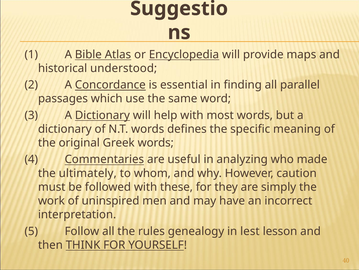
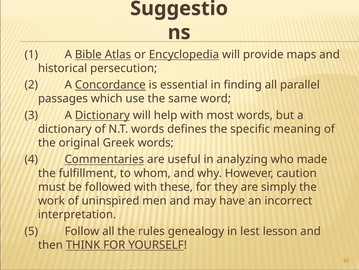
understood: understood -> persecution (124, 68)
ultimately: ultimately -> fulfillment (88, 173)
